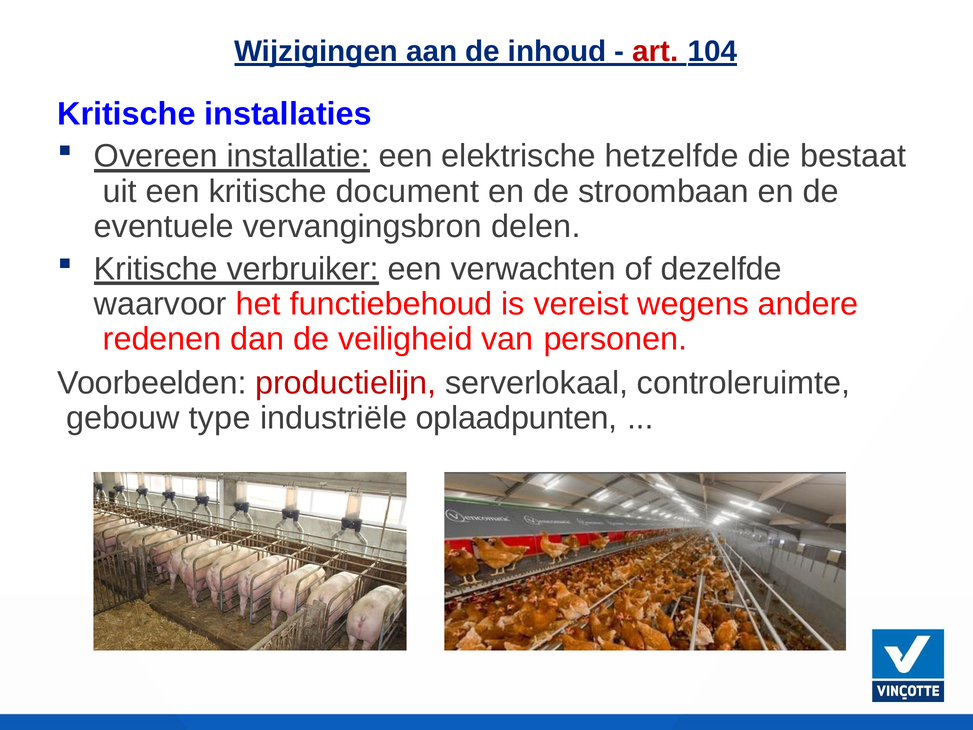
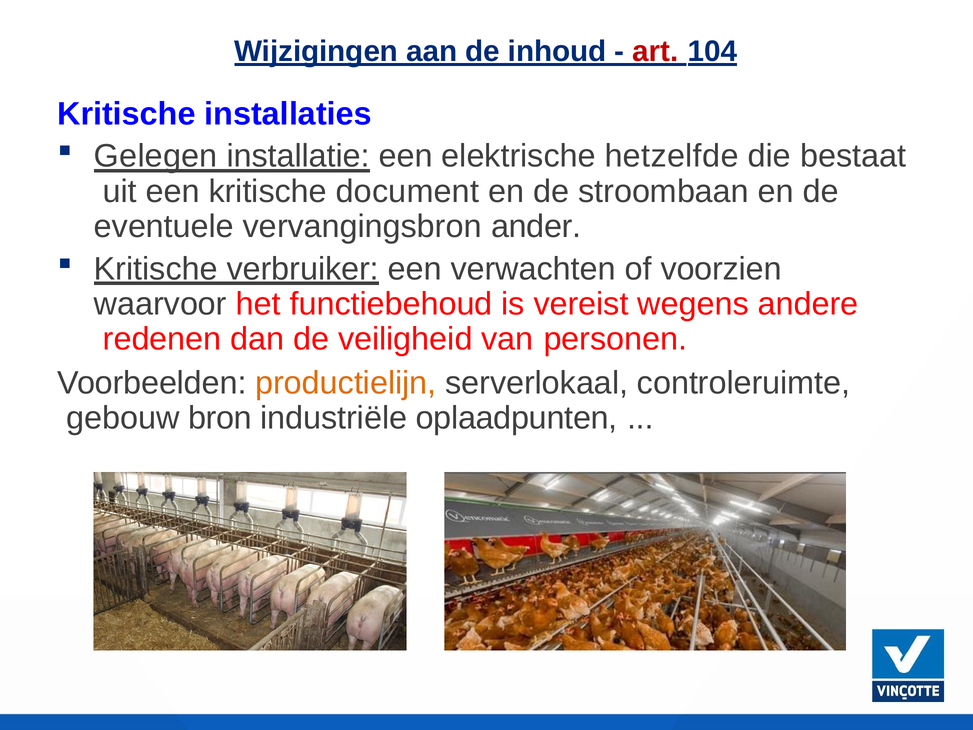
Overeen: Overeen -> Gelegen (156, 156)
delen: delen -> ander (536, 226)
dezelfde: dezelfde -> voorzien (721, 269)
productielijn colour: red -> orange (346, 383)
type: type -> bron (220, 418)
